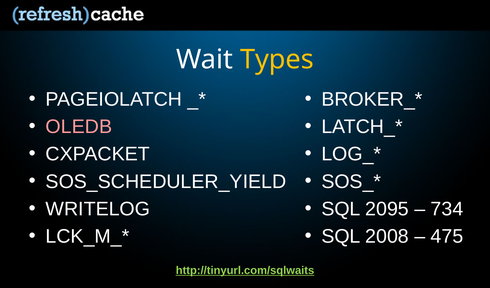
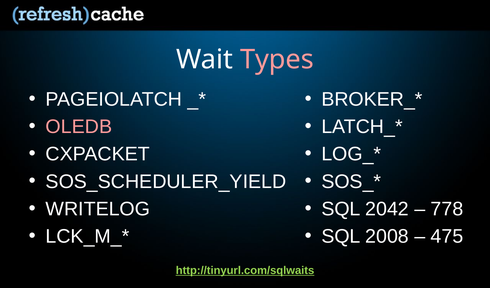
Types colour: yellow -> pink (277, 60)
2095: 2095 -> 2042 (387, 209)
734: 734 -> 778 (447, 209)
